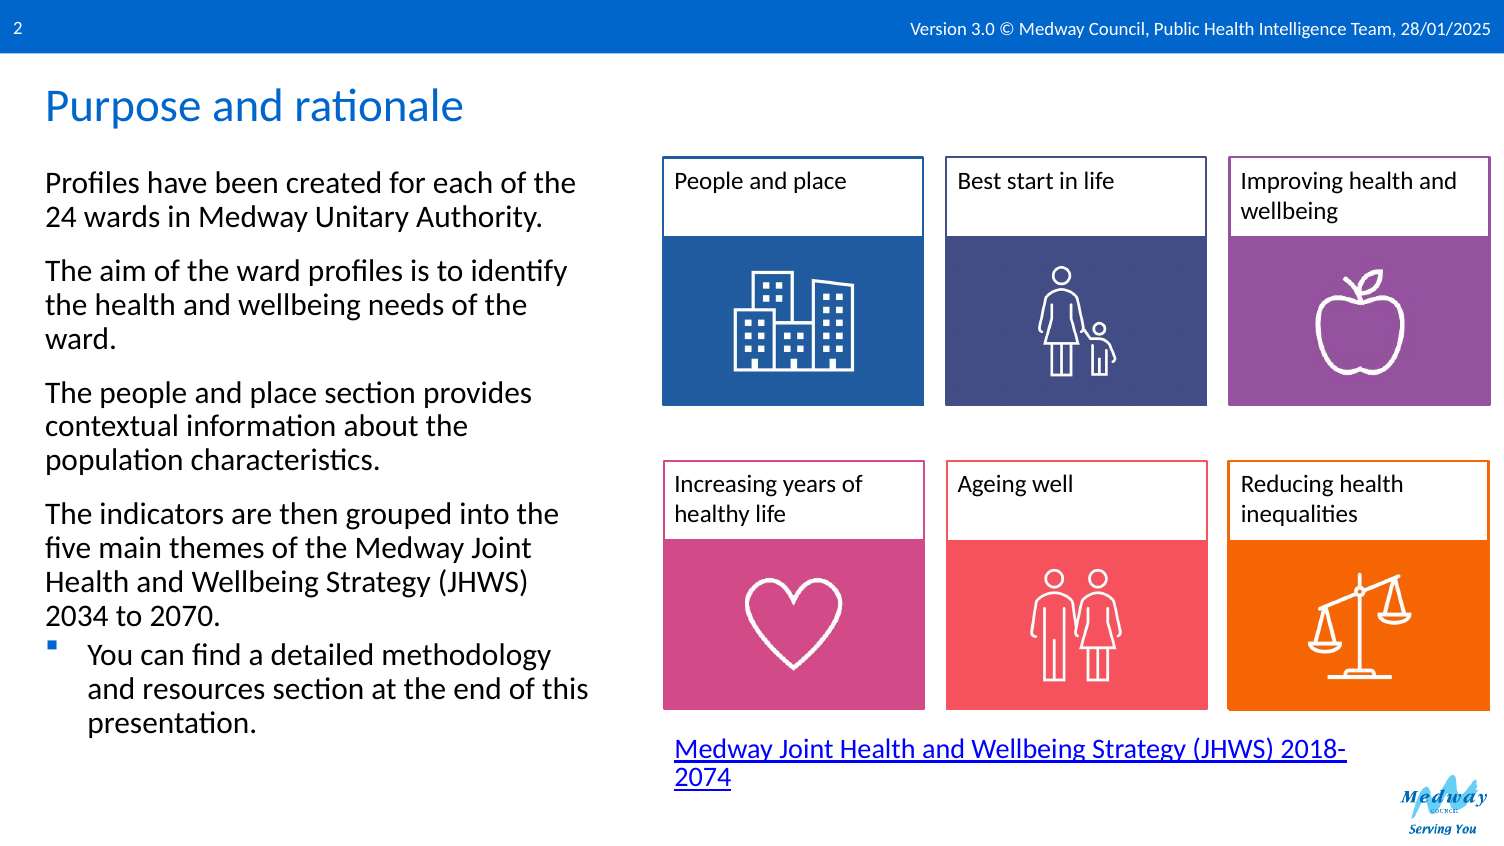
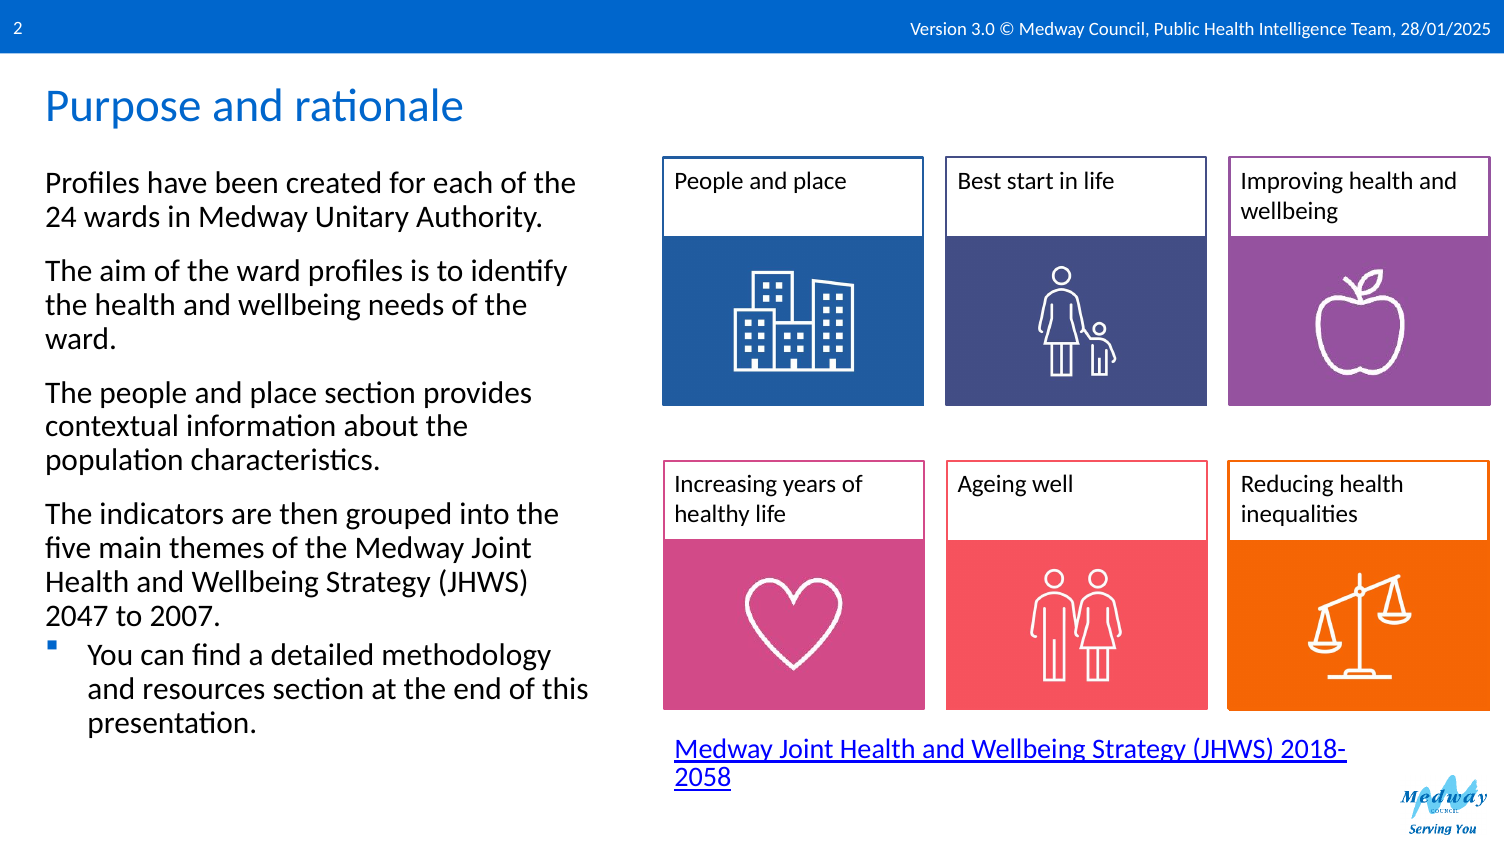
2034: 2034 -> 2047 (77, 616)
2070: 2070 -> 2007 (185, 616)
2074: 2074 -> 2058 (703, 778)
